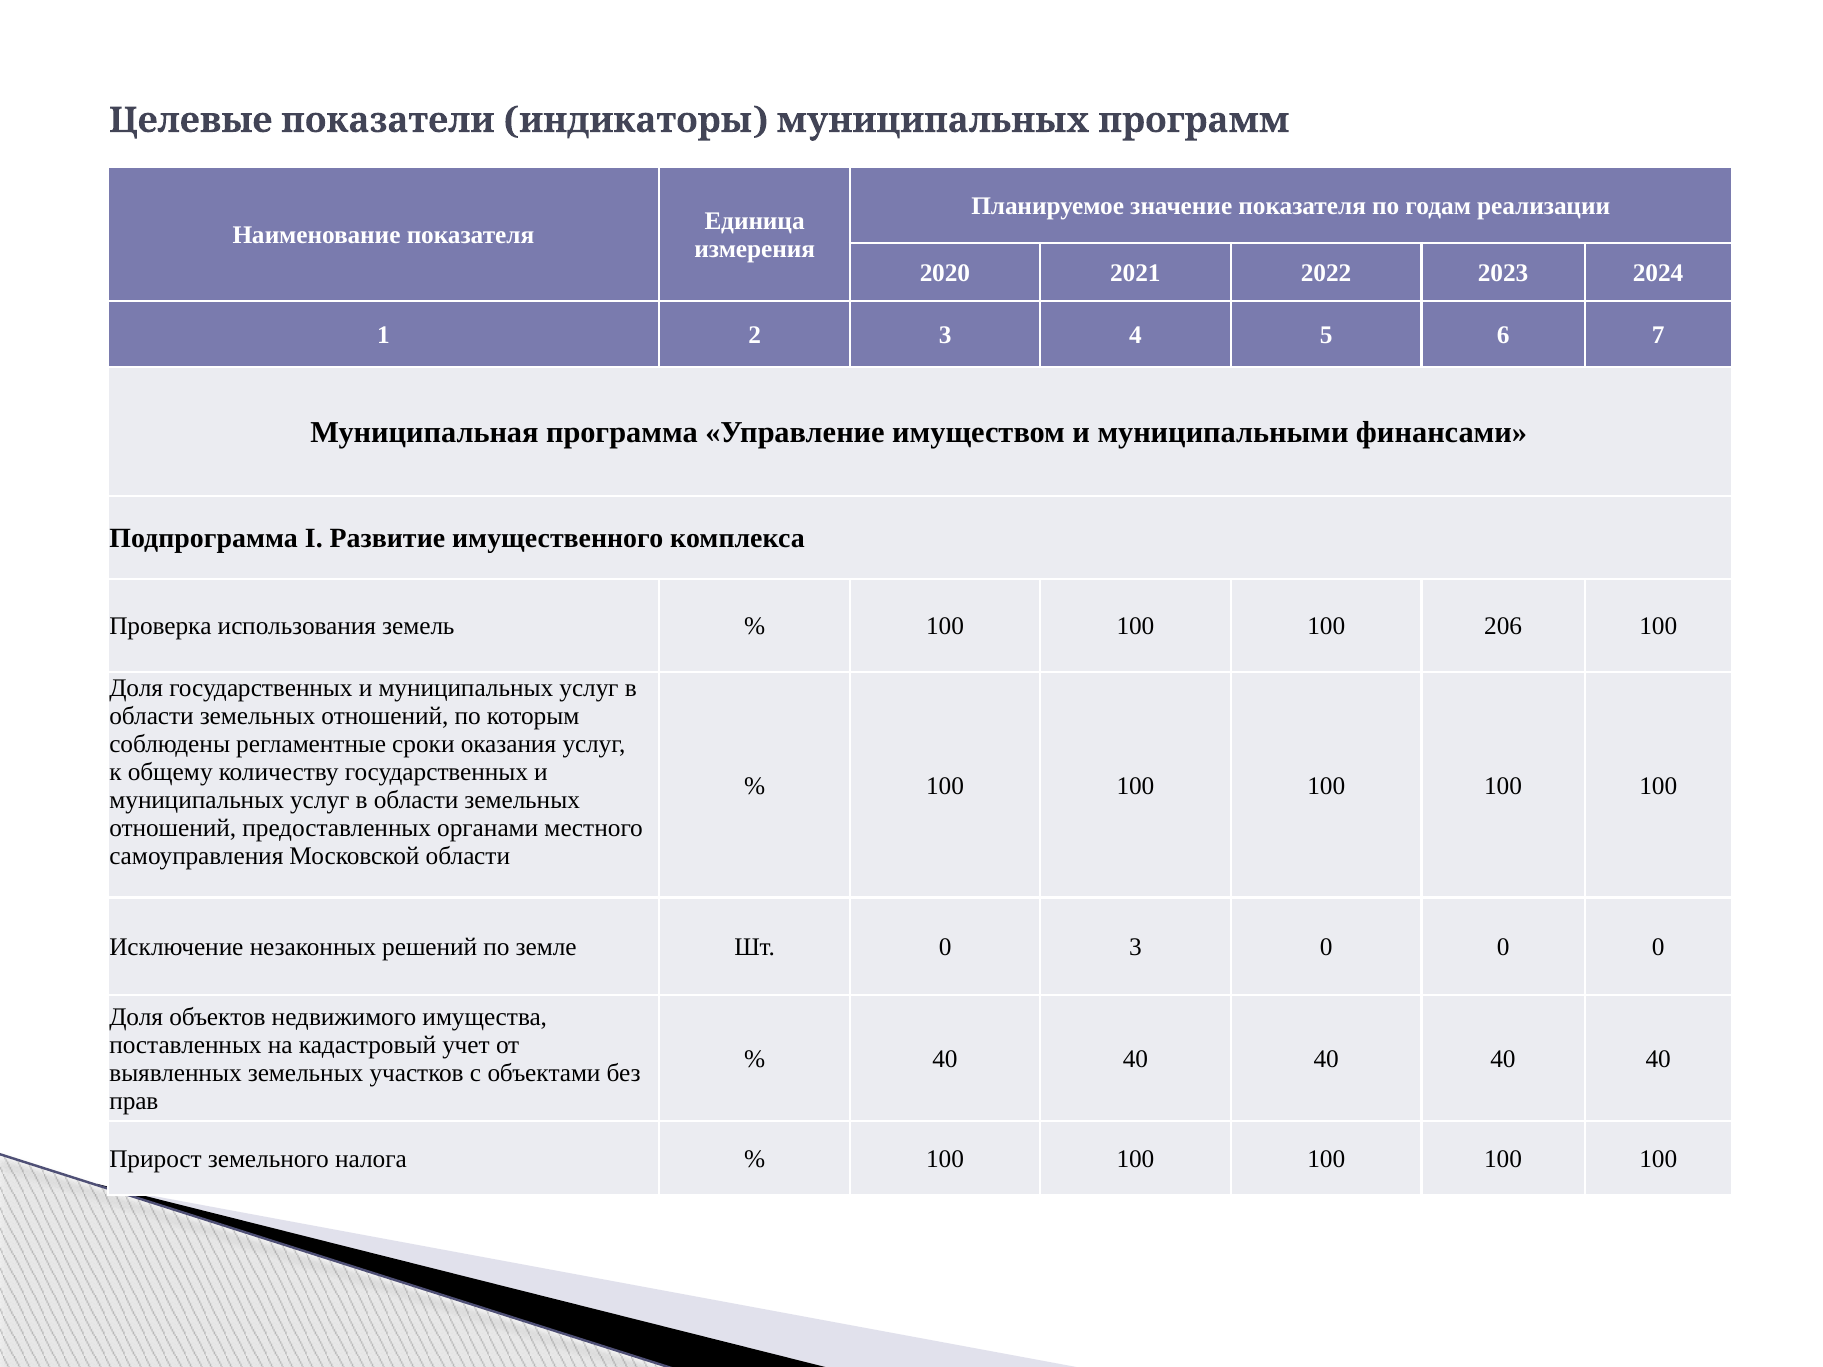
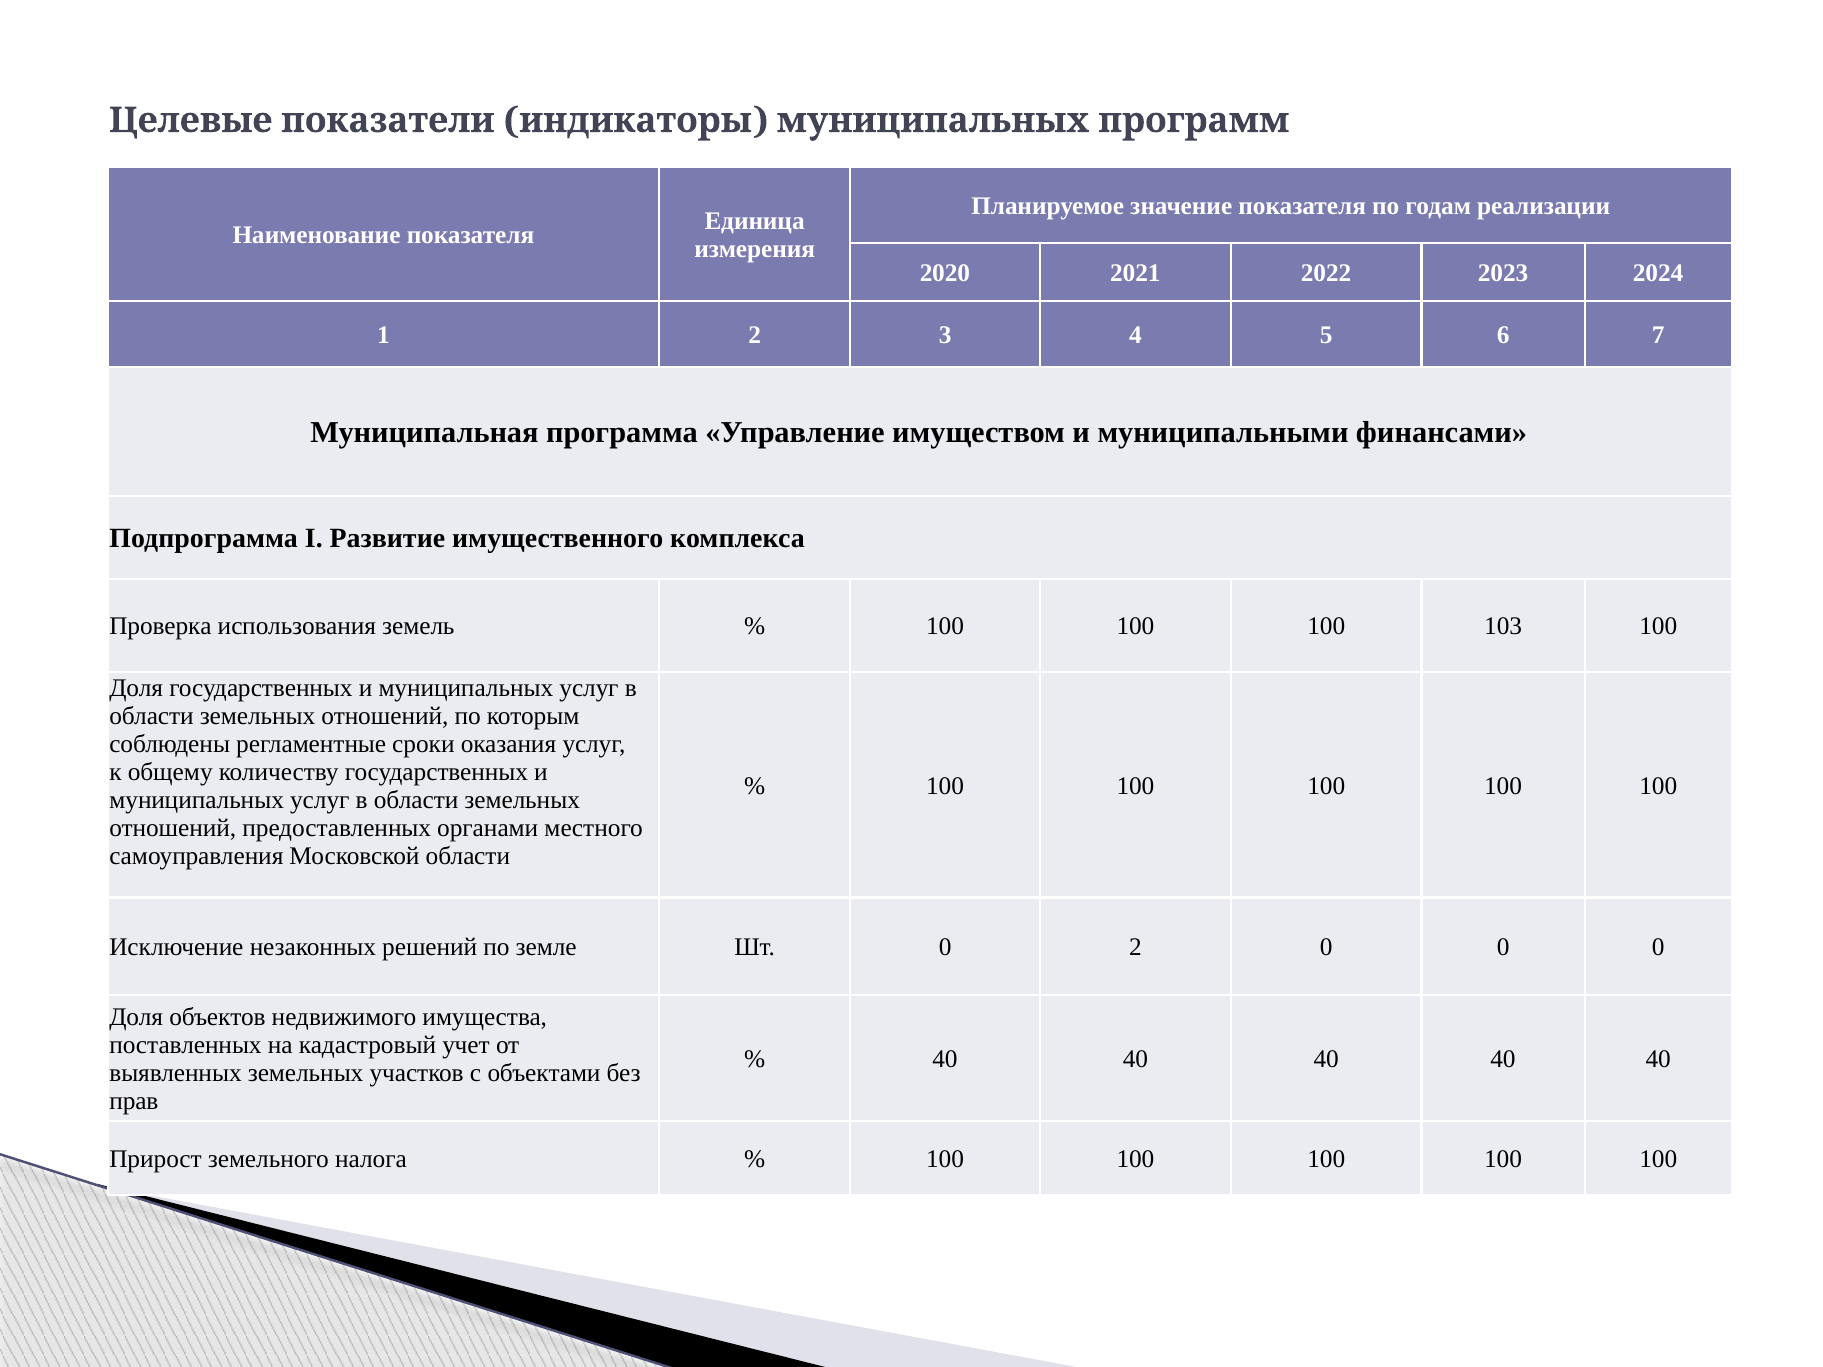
206: 206 -> 103 (1503, 627)
0 3: 3 -> 2 (1135, 948)
